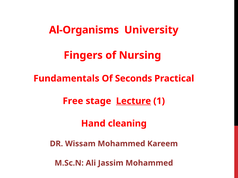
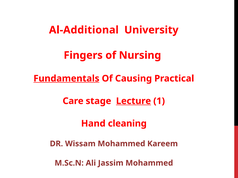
Al-Organisms: Al-Organisms -> Al-Additional (84, 30)
Fundamentals underline: none -> present (66, 79)
Seconds: Seconds -> Causing (133, 79)
Free: Free -> Care (73, 101)
